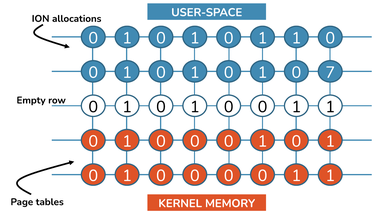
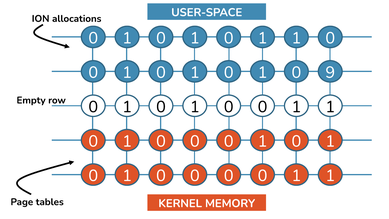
7: 7 -> 9 (330, 72)
